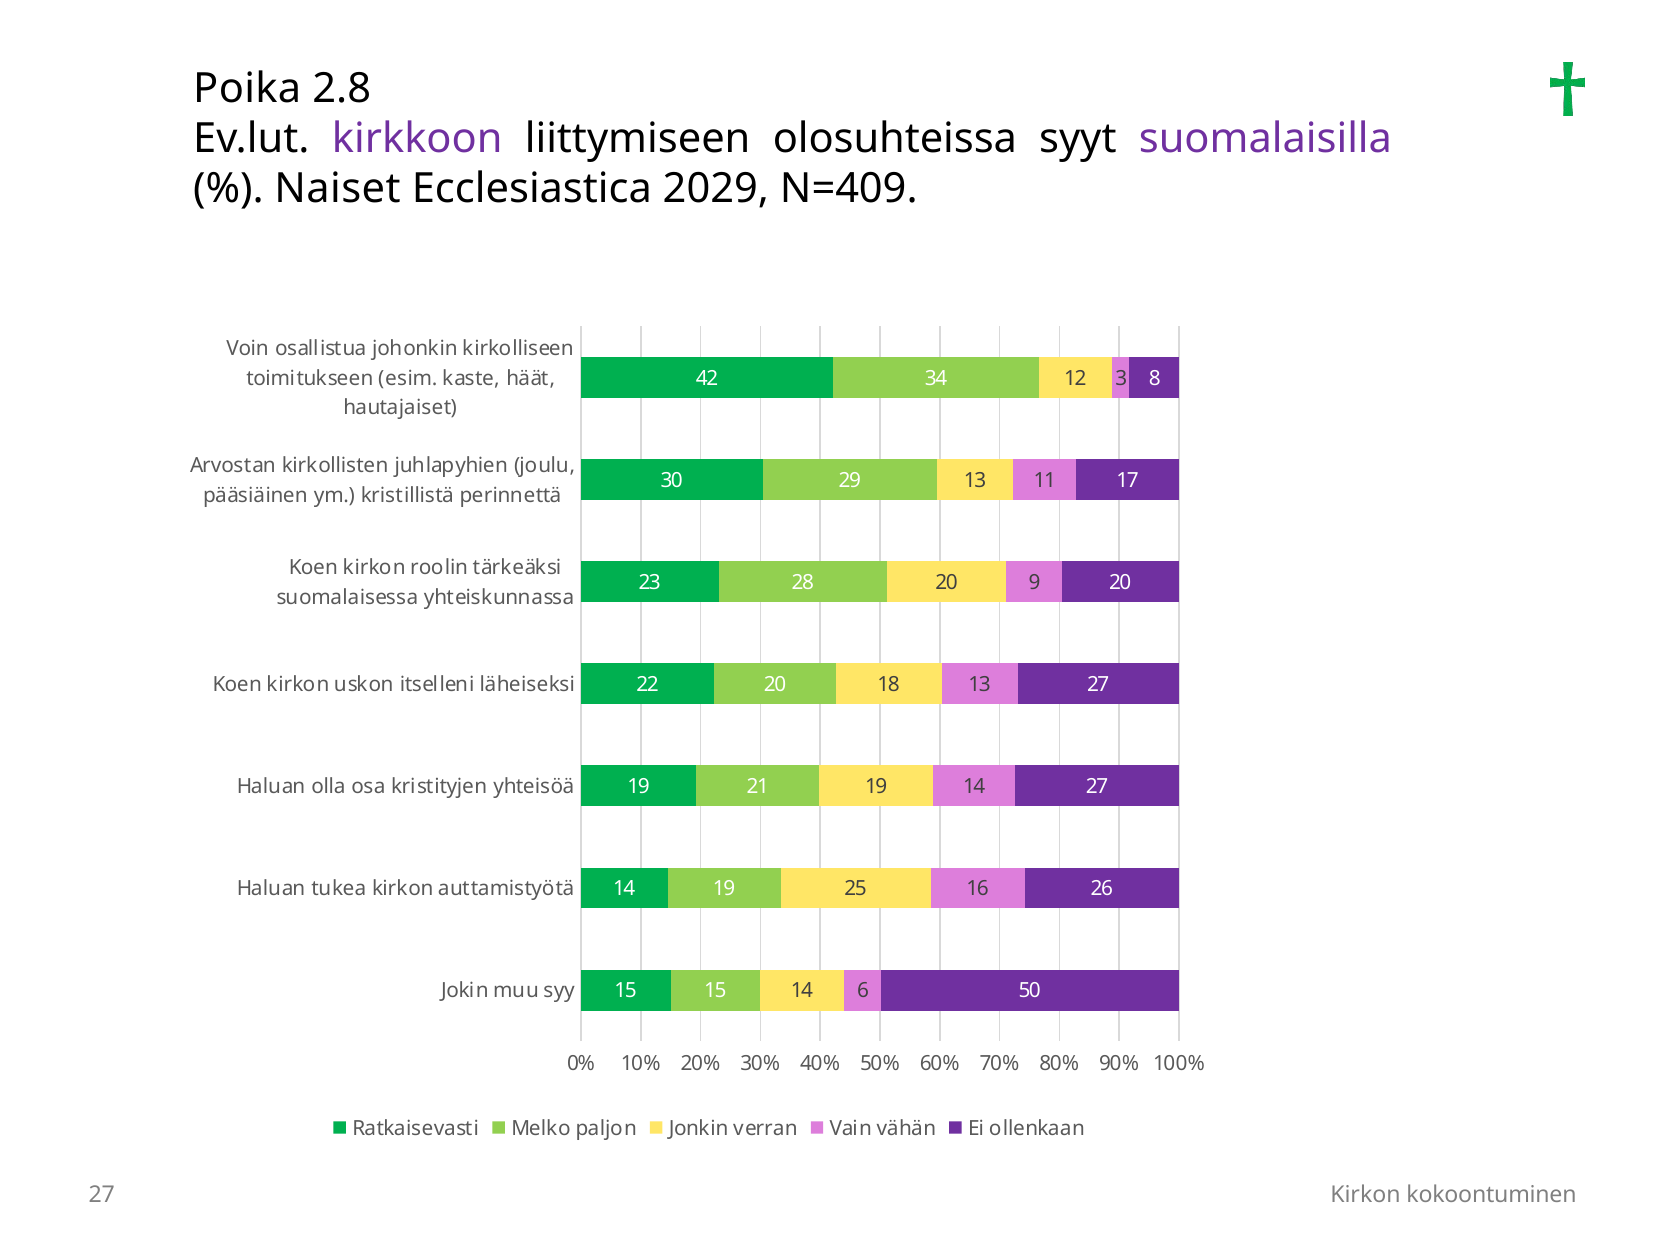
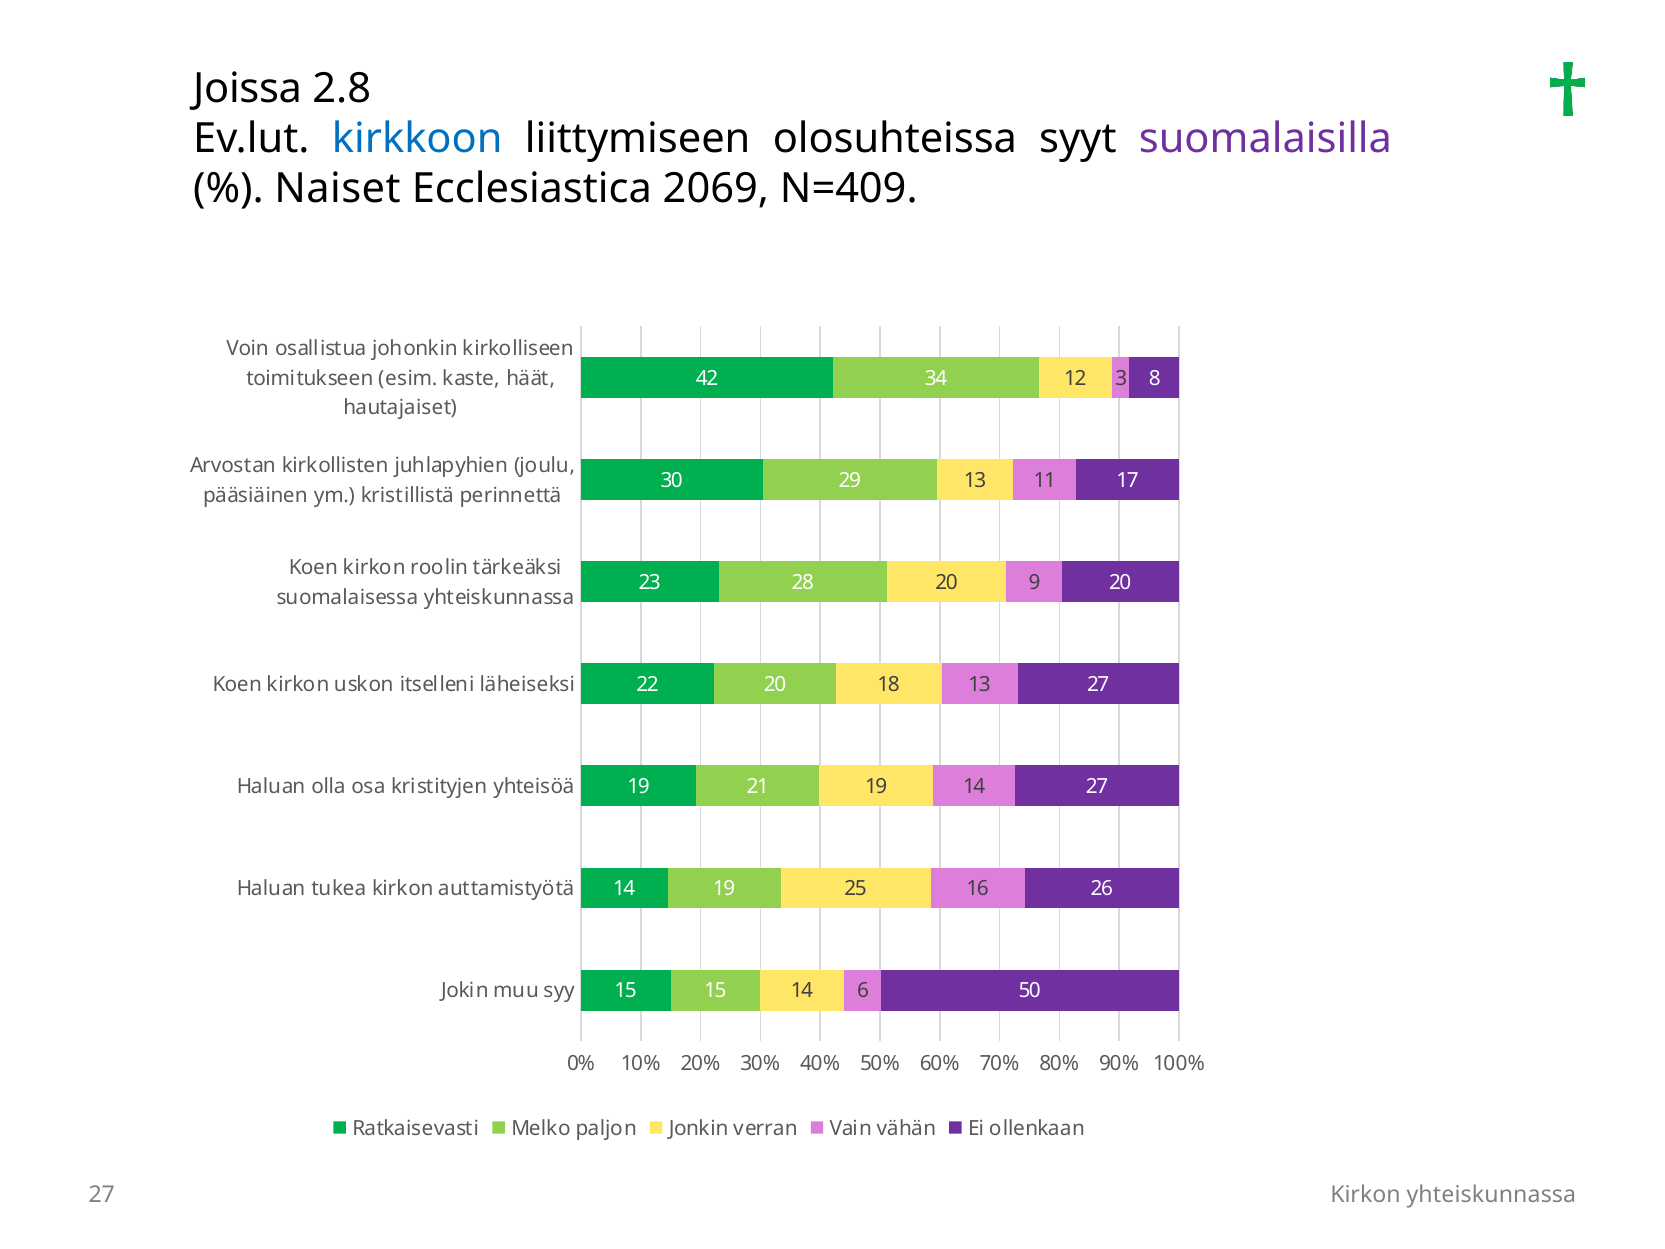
Poika: Poika -> Joissa (248, 89)
kirkkoon colour: purple -> blue (417, 139)
2029: 2029 -> 2069 (716, 189)
Kirkon kokoontuminen: kokoontuminen -> yhteiskunnassa (1491, 1195)
